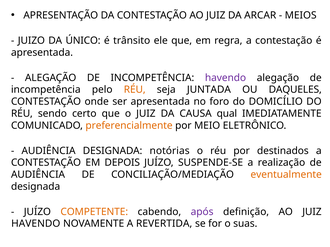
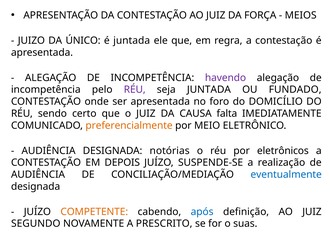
ARCAR: ARCAR -> FORÇA (260, 15)
é trânsito: trânsito -> juntada (132, 41)
RÉU colour: orange -> purple (135, 90)
DAQUELES: DAQUELES -> FUNDADO (295, 90)
qual: qual -> falta (227, 114)
destinados: destinados -> eletrônicos (283, 151)
eventualmente colour: orange -> blue (286, 175)
após colour: purple -> blue (202, 212)
HAVENDO: HAVENDO -> SEGUNDO (36, 224)
REVERTIDA: REVERTIDA -> PRESCRITO (164, 224)
